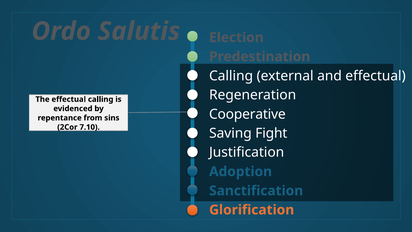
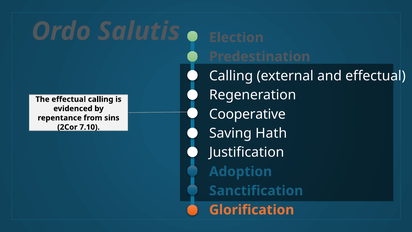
Fight: Fight -> Hath (271, 133)
